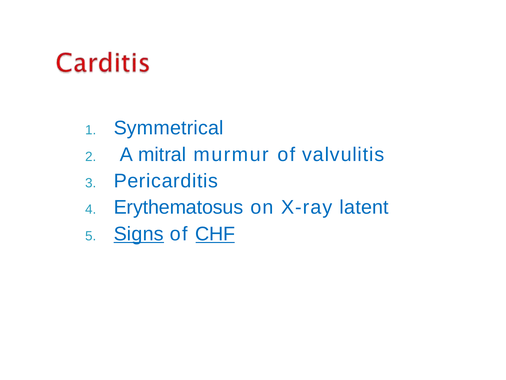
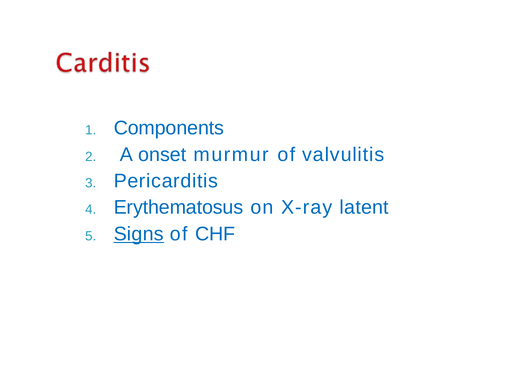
Symmetrical: Symmetrical -> Components (169, 128)
mitral: mitral -> onset (162, 154)
CHF underline: present -> none (215, 234)
